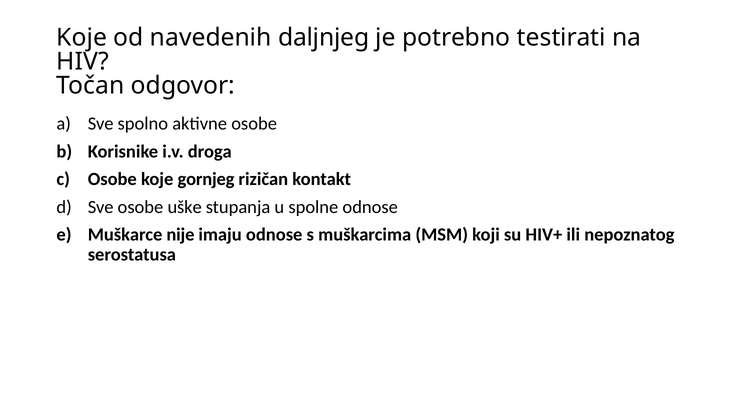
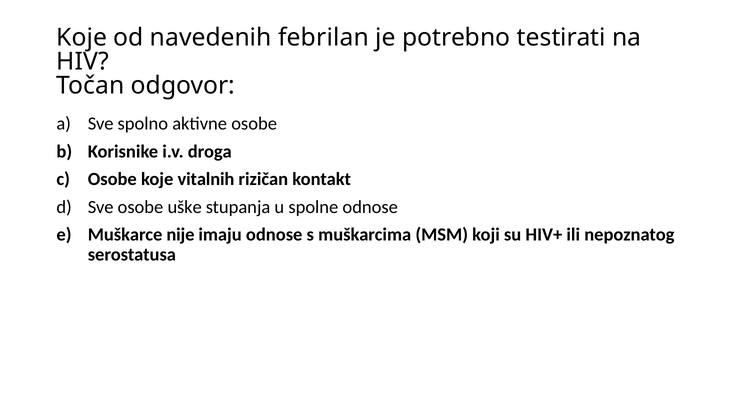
daljnjeg: daljnjeg -> febrilan (323, 37)
gornjeg: gornjeg -> vitalnih (206, 179)
